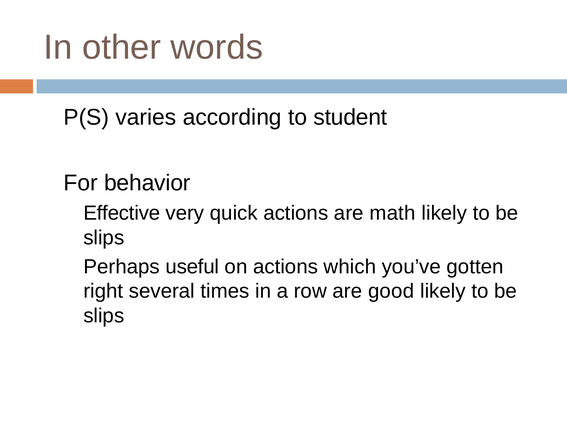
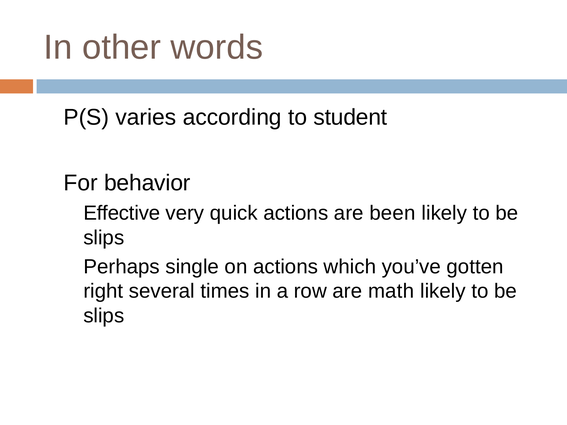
math: math -> been (392, 213)
useful: useful -> single (192, 267)
good: good -> math (391, 291)
